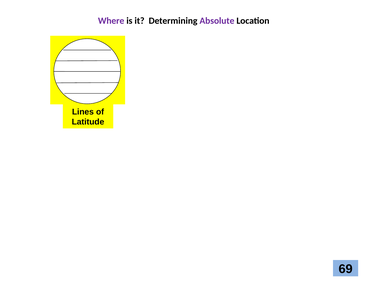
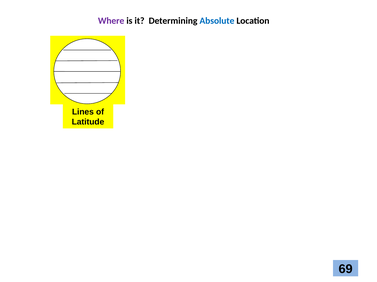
Absolute colour: purple -> blue (217, 21)
